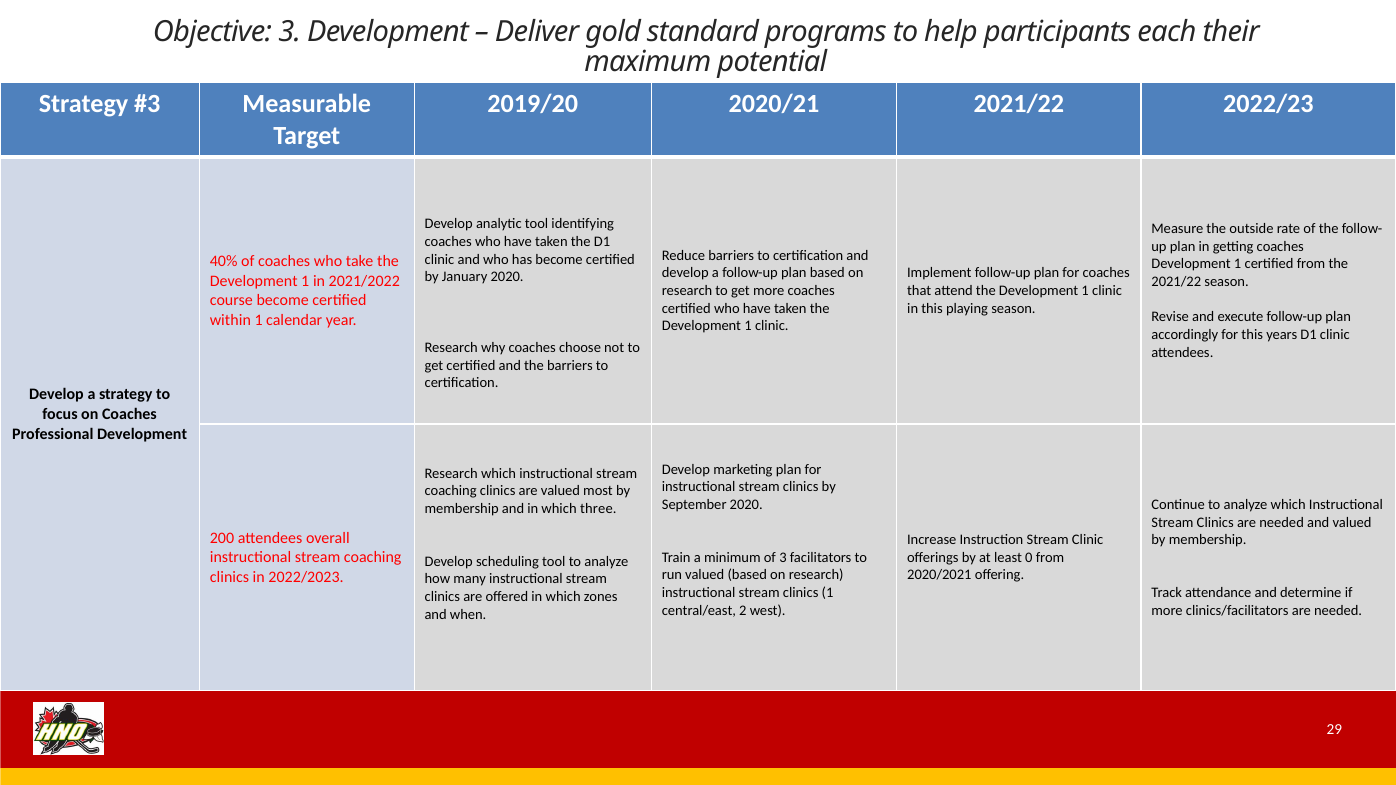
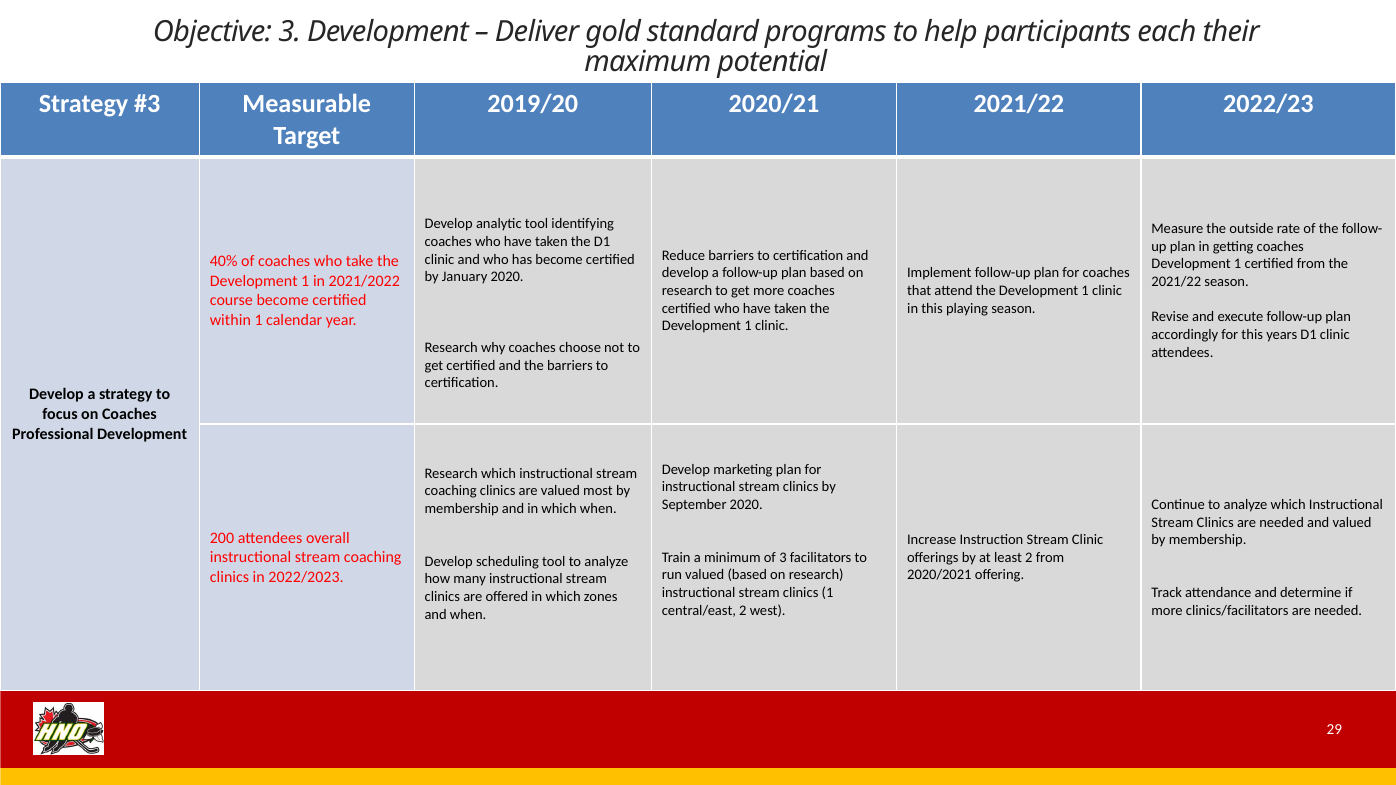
which three: three -> when (598, 509)
least 0: 0 -> 2 (1029, 558)
